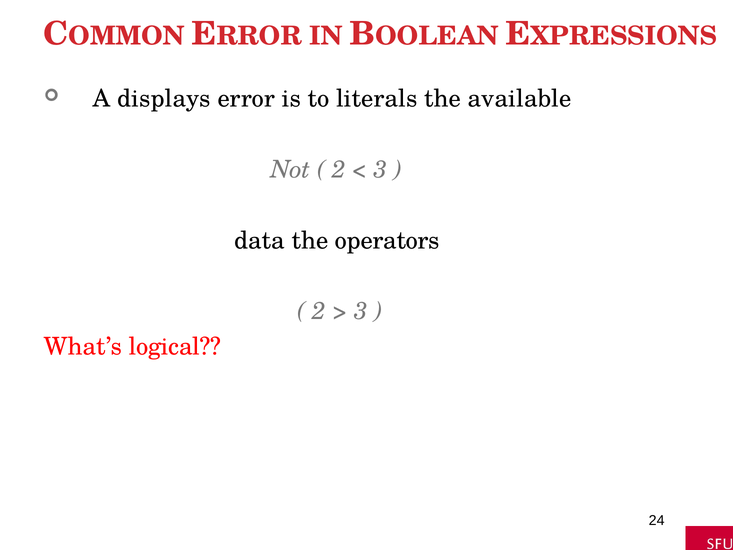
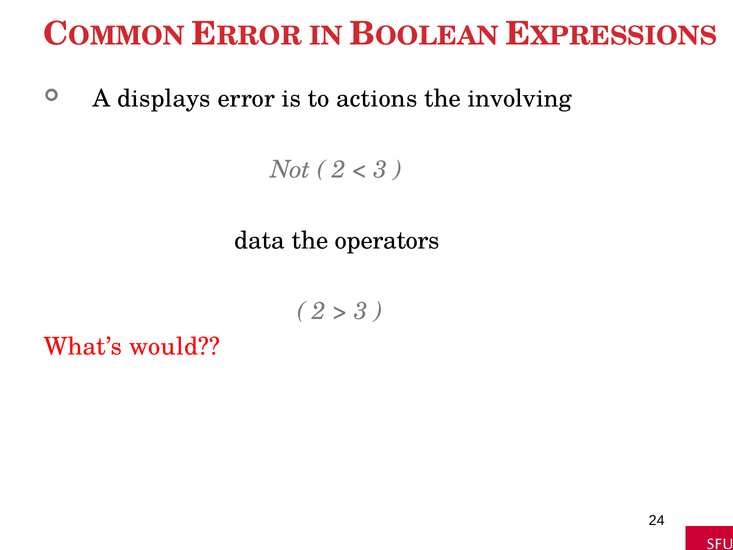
literals: literals -> actions (377, 99)
available: available -> involving (520, 99)
logical: logical -> would (175, 347)
